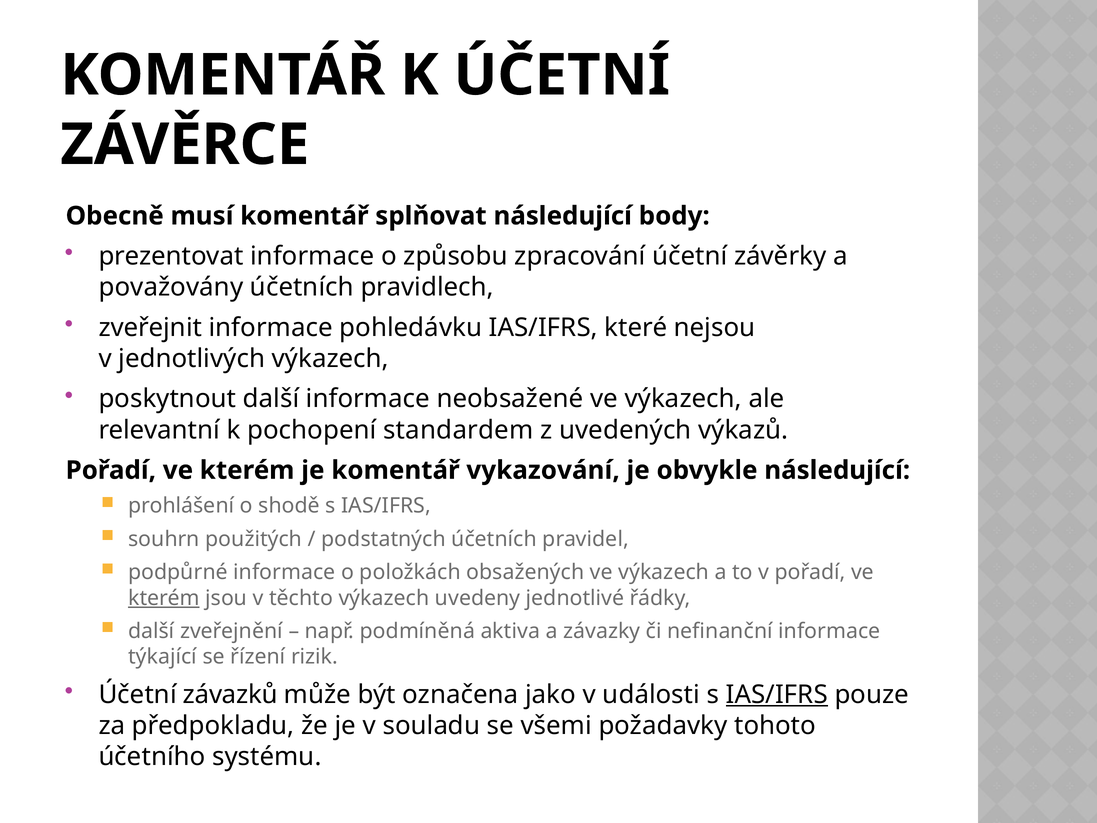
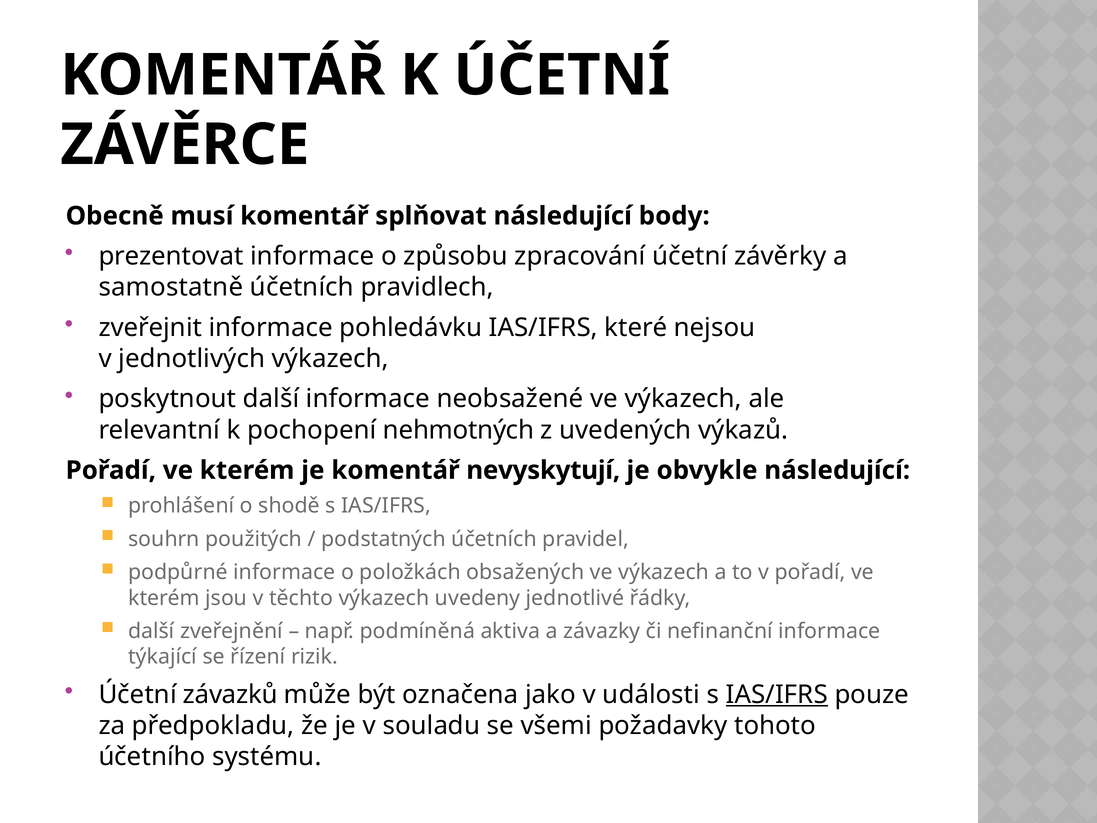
považovány: považovány -> samostatně (171, 287)
standardem: standardem -> nehmotných (459, 430)
vykazování: vykazování -> nevyskytují (543, 470)
kterém underline: present -> none (164, 598)
